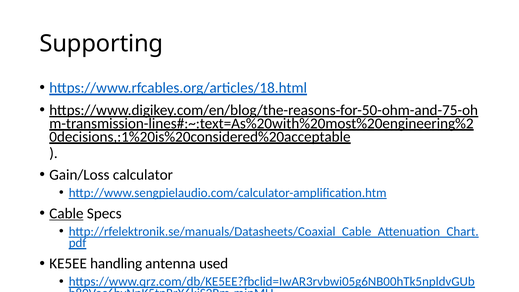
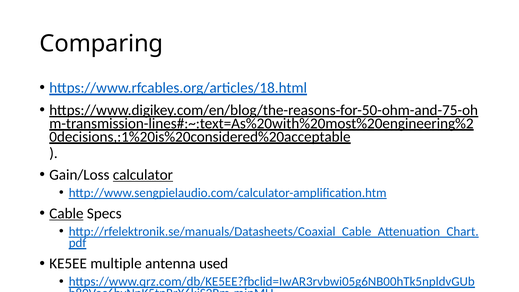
Supporting: Supporting -> Comparing (101, 44)
calculator underline: none -> present (143, 175)
handling: handling -> multiple (116, 264)
